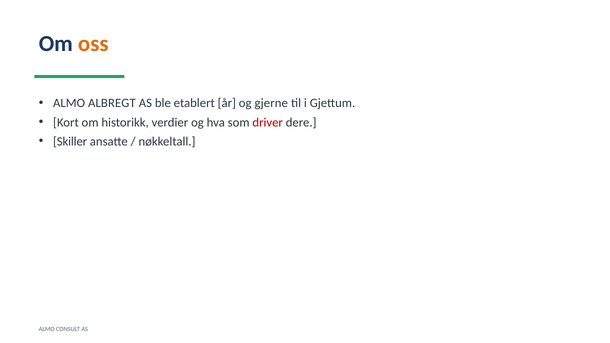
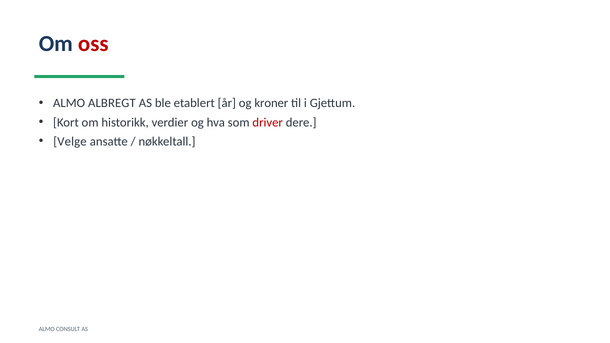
oss colour: orange -> red (93, 44)
gjerne: gjerne -> kroner (271, 103)
Skiller: Skiller -> Velge (70, 141)
